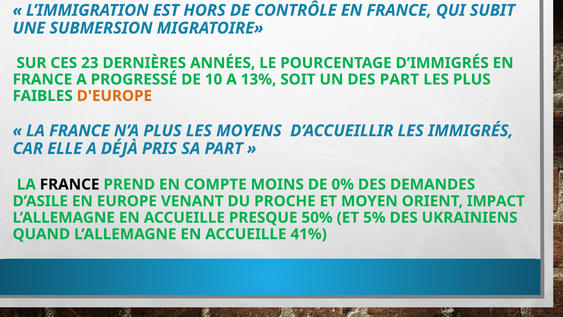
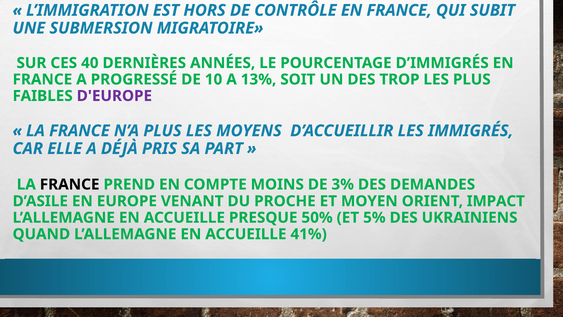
23: 23 -> 40 (90, 63)
DES PART: PART -> TROP (399, 79)
D'EUROPE colour: orange -> purple (114, 96)
0%: 0% -> 3% (343, 184)
